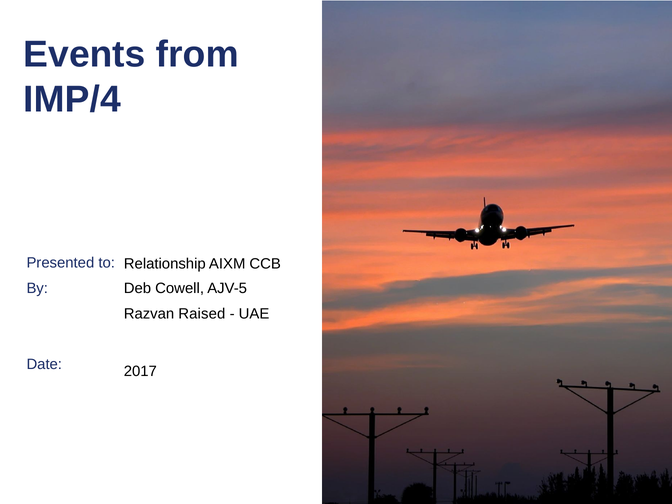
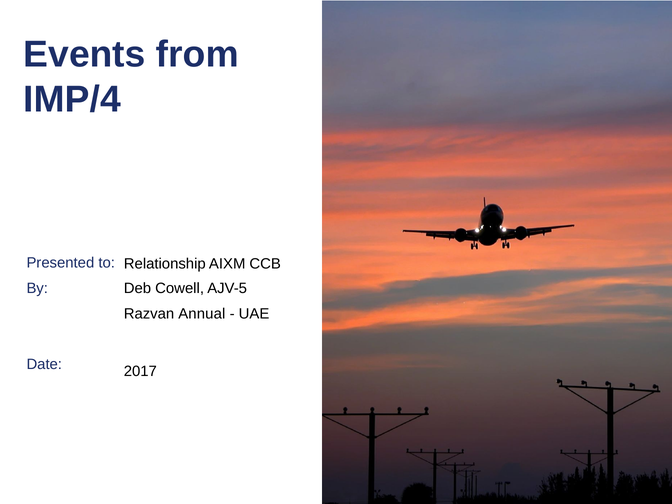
Raised: Raised -> Annual (202, 314)
